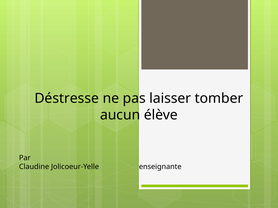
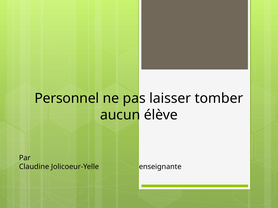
Déstresse: Déstresse -> Personnel (67, 98)
